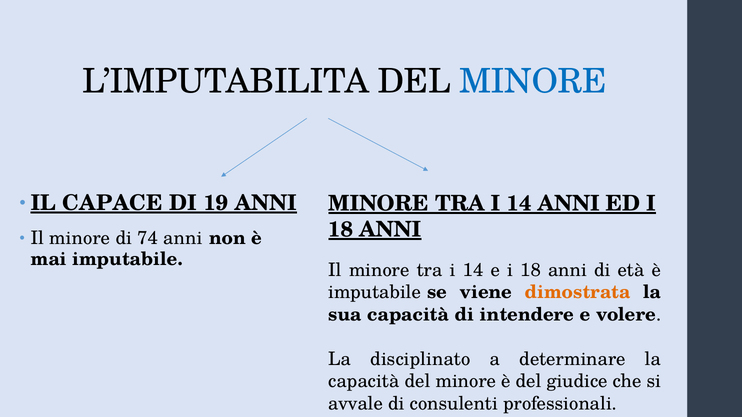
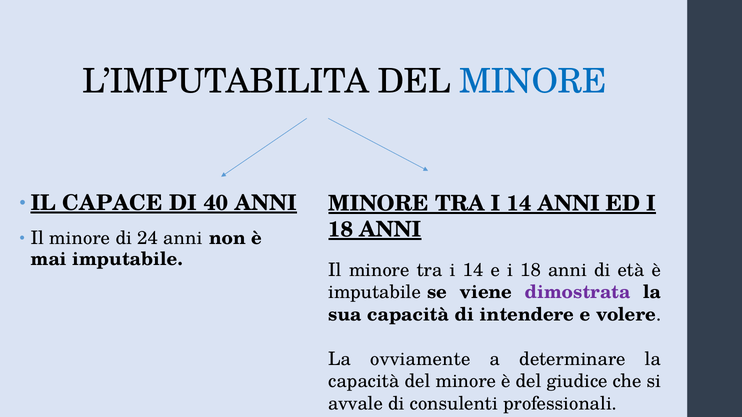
19: 19 -> 40 (216, 203)
74: 74 -> 24 (148, 238)
dimostrata colour: orange -> purple (578, 293)
disciplinato: disciplinato -> ovviamente (420, 359)
